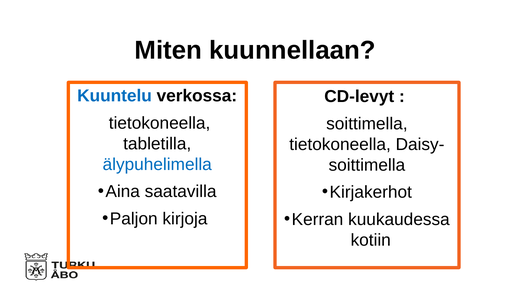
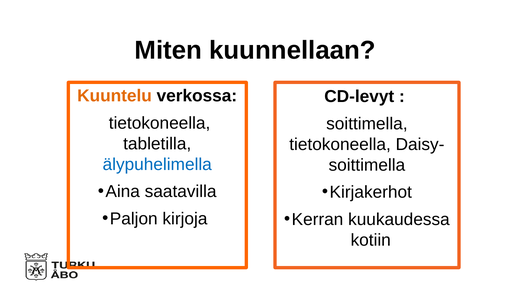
Kuuntelu colour: blue -> orange (115, 96)
